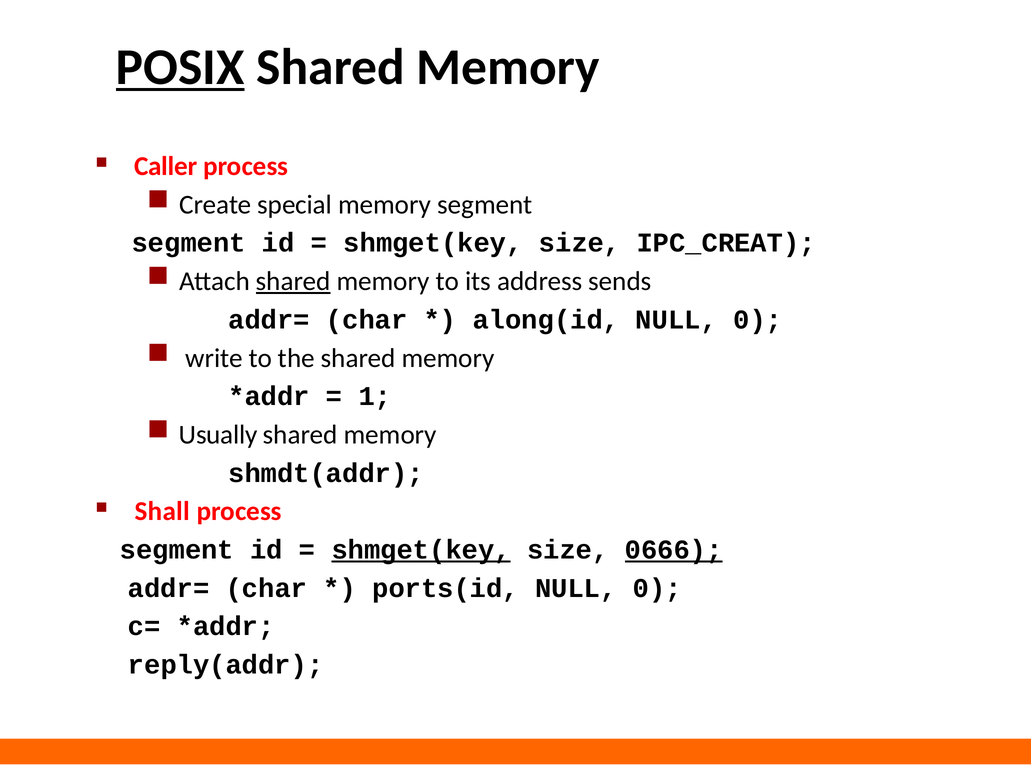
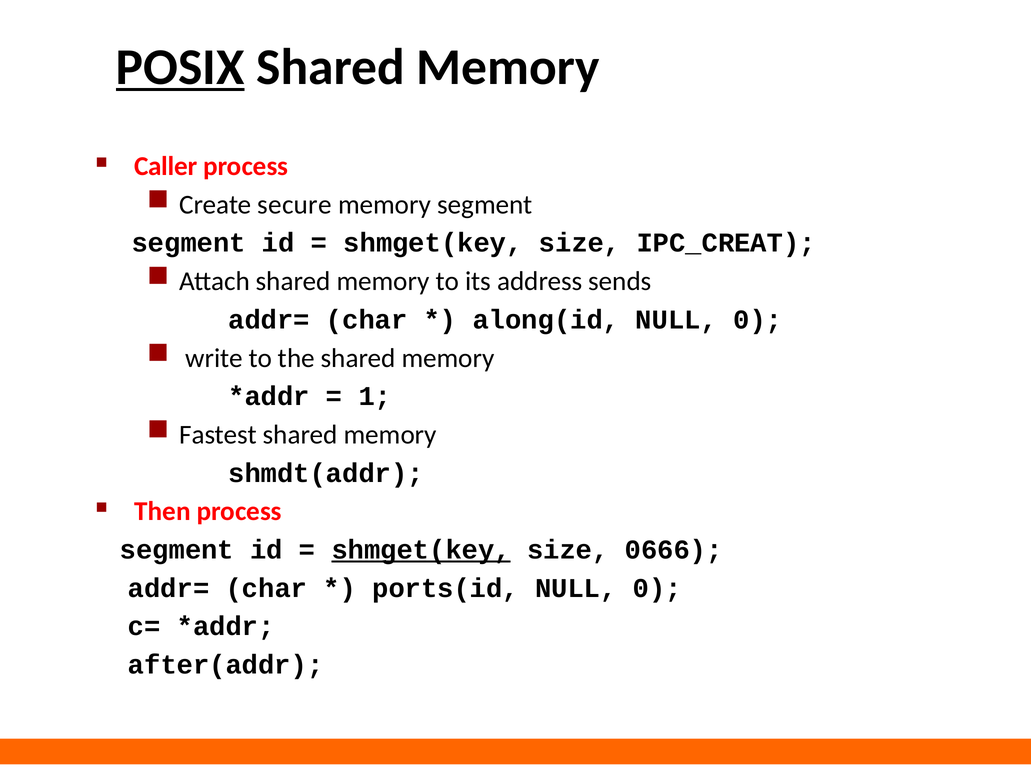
special: special -> secure (295, 205)
shared underline: present -> none (293, 281)
Usually: Usually -> Fastest (218, 435)
Shall: Shall -> Then (162, 512)
0666 underline: present -> none (674, 550)
reply(addr: reply(addr -> after(addr (226, 665)
